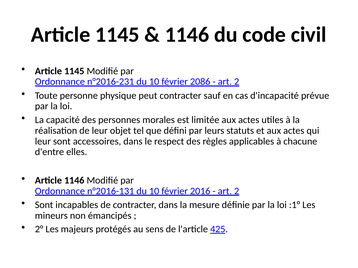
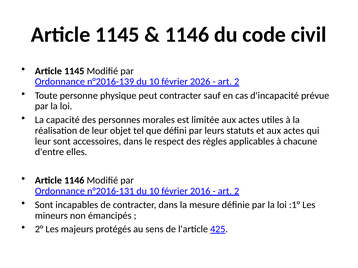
n°2016-231: n°2016-231 -> n°2016-139 (111, 82)
2086: 2086 -> 2026 (200, 82)
